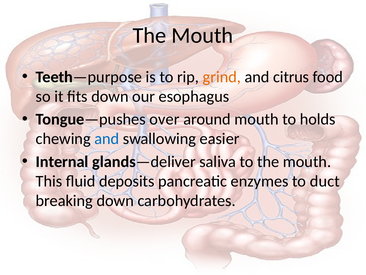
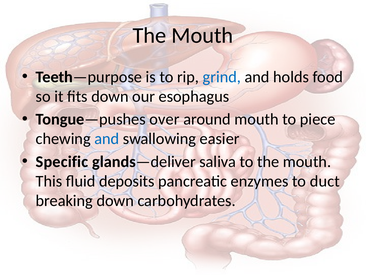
grind colour: orange -> blue (222, 77)
citrus: citrus -> holds (291, 77)
holds: holds -> piece (318, 119)
Internal: Internal -> Specific (62, 161)
